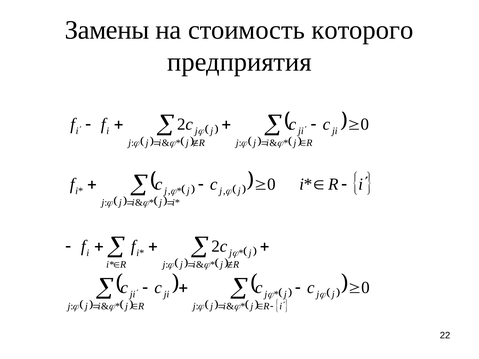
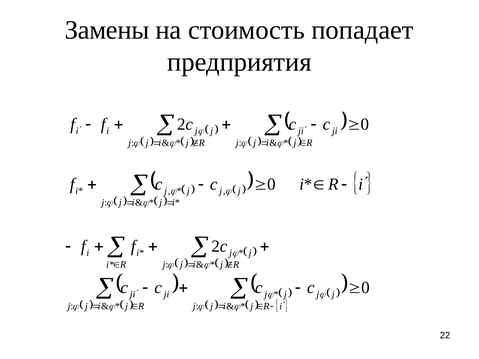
которого: которого -> попадает (362, 30)
